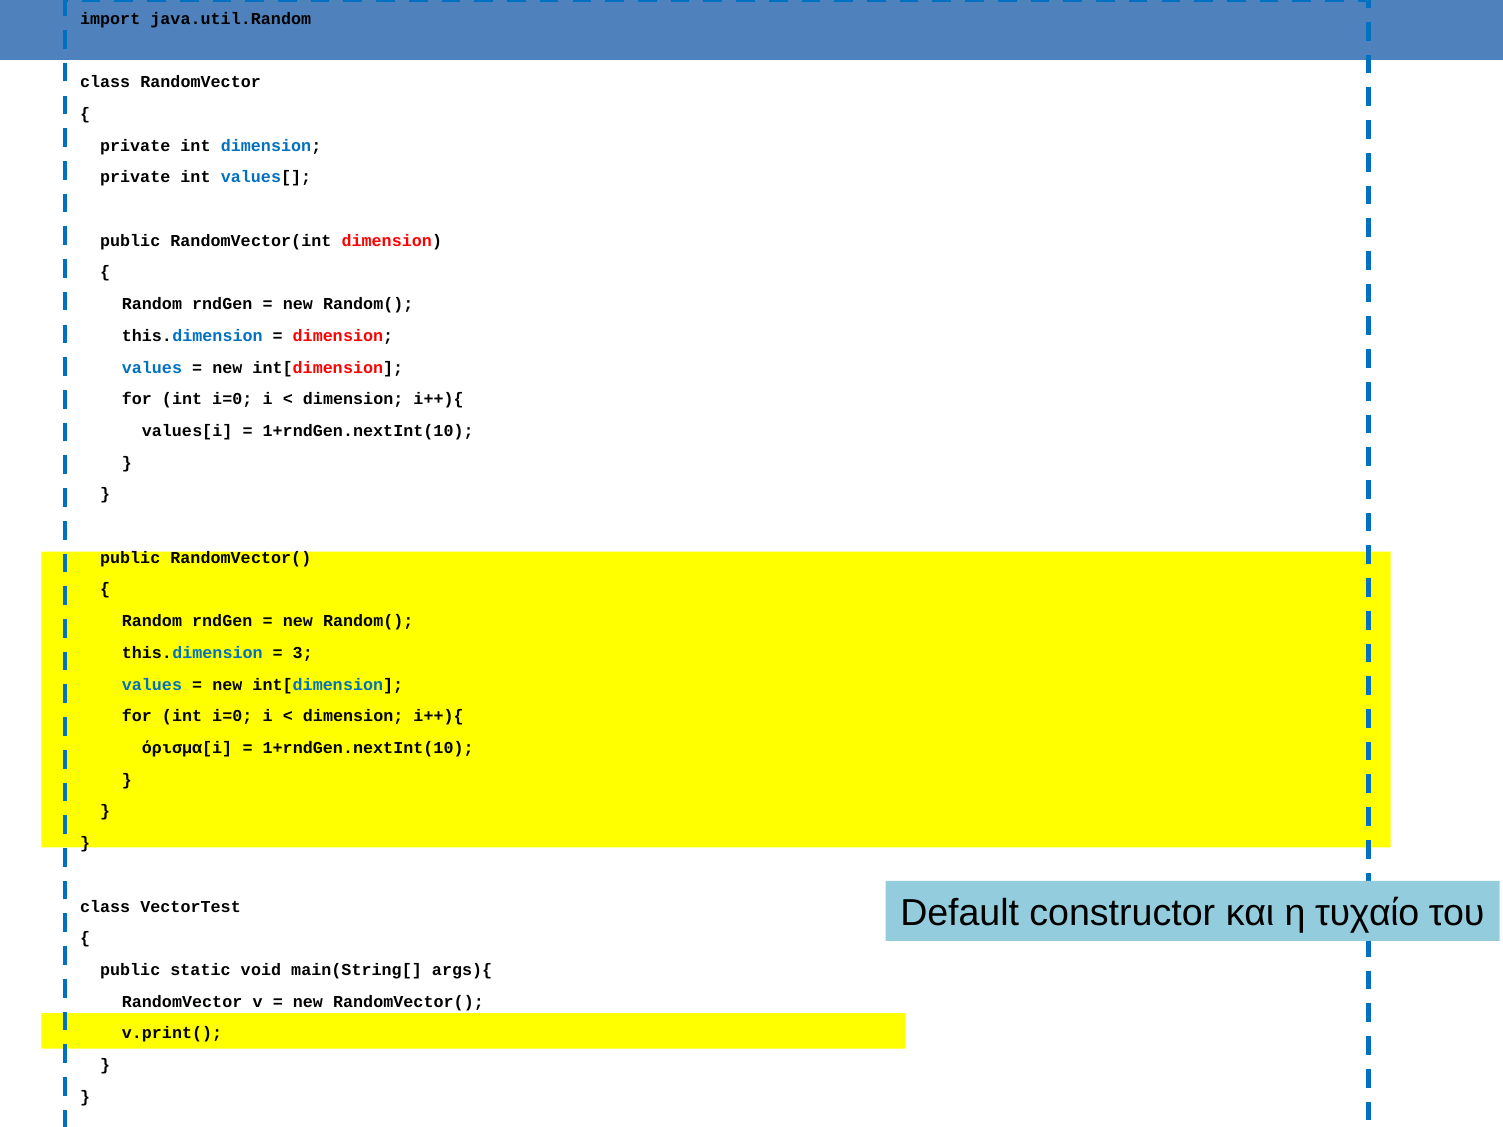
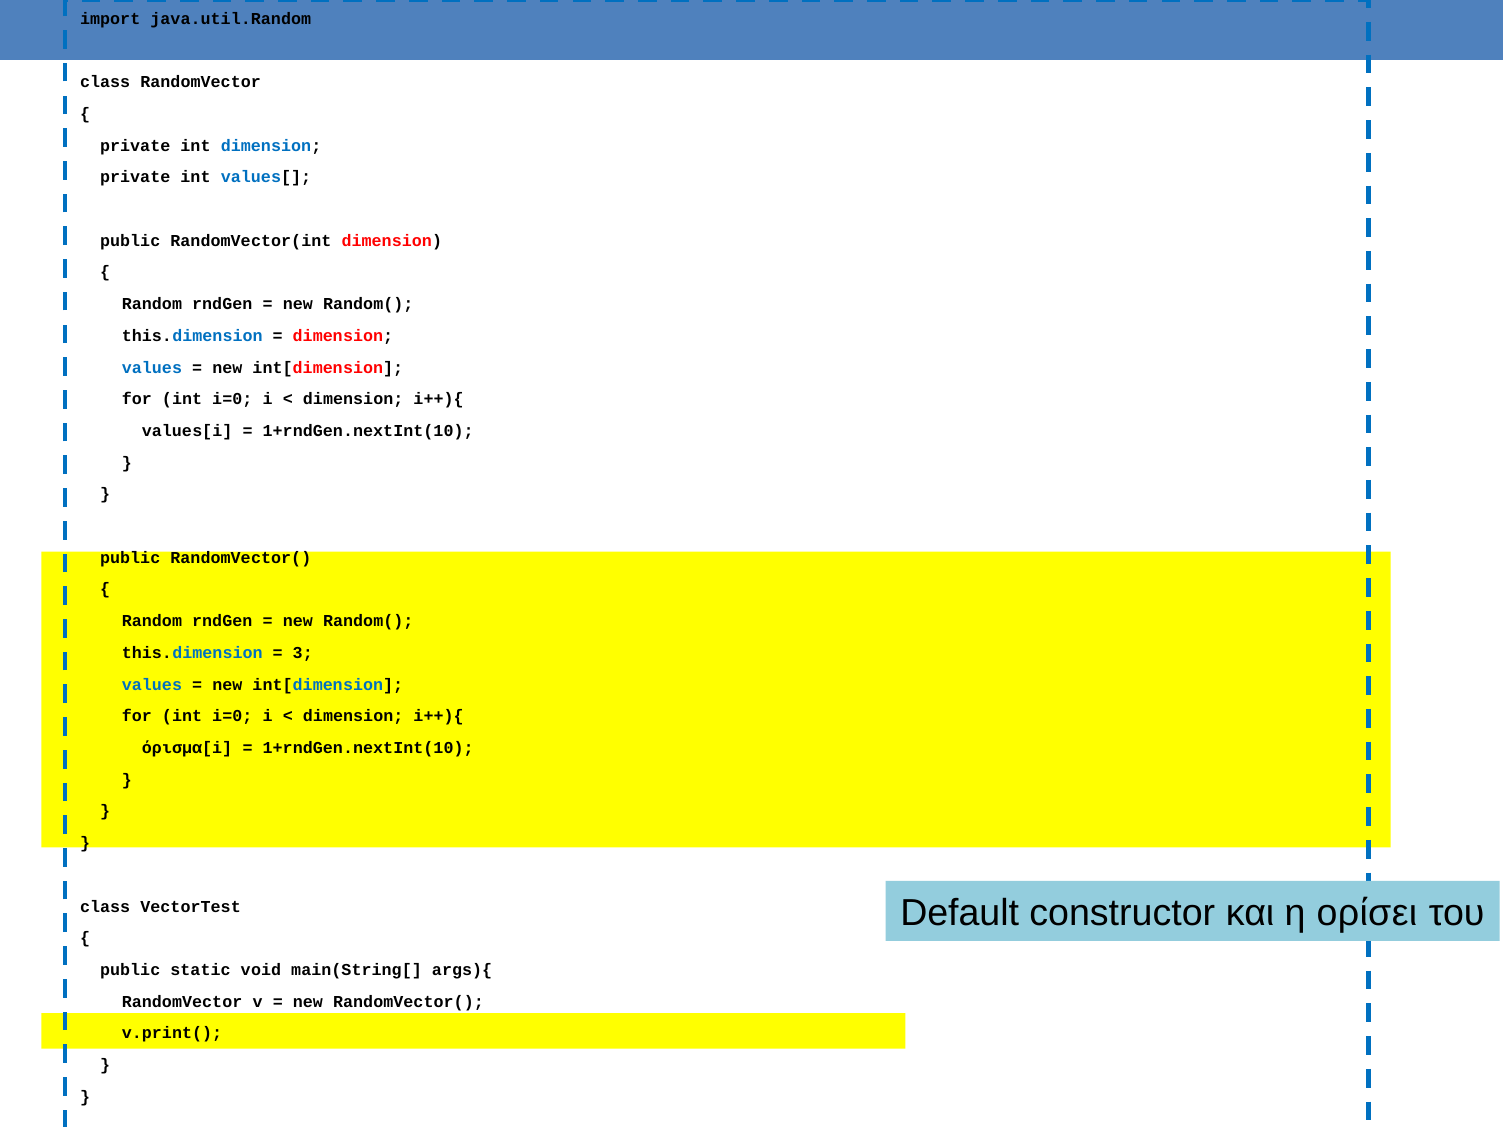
τυχαίο: τυχαίο -> ορίσει (1367, 914)
